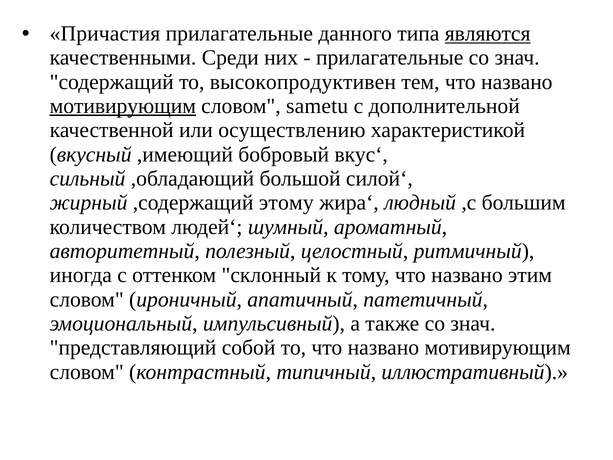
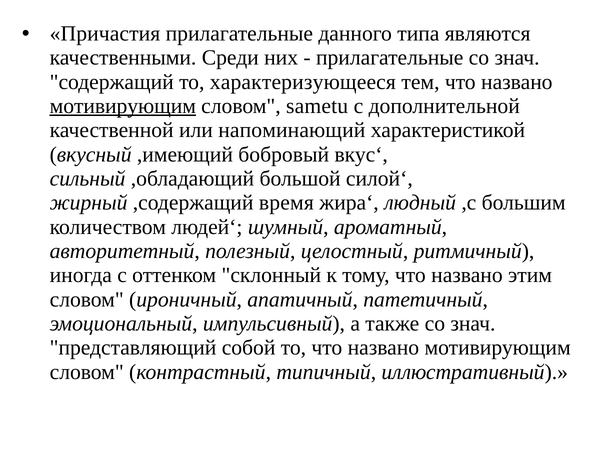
являются underline: present -> none (488, 34)
высокопродуктивен: высокопродуктивен -> характеризующееся (303, 82)
осуществлению: осуществлению -> напоминающий (292, 130)
этому: этому -> время (286, 203)
